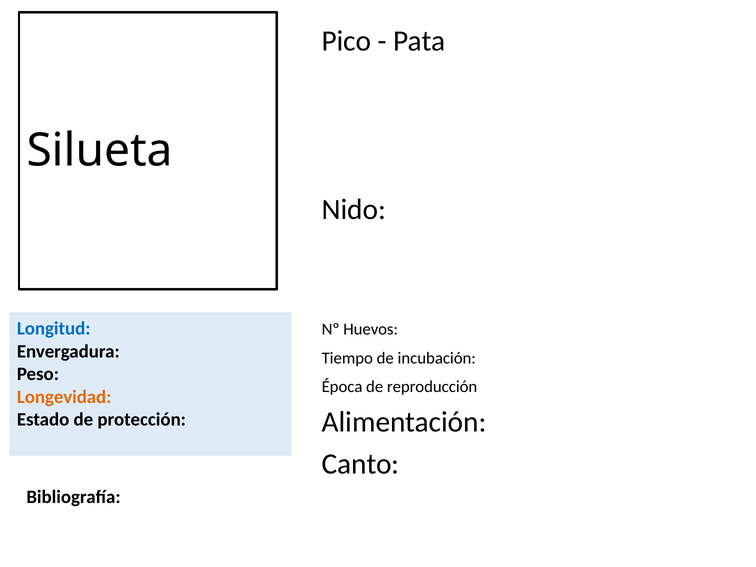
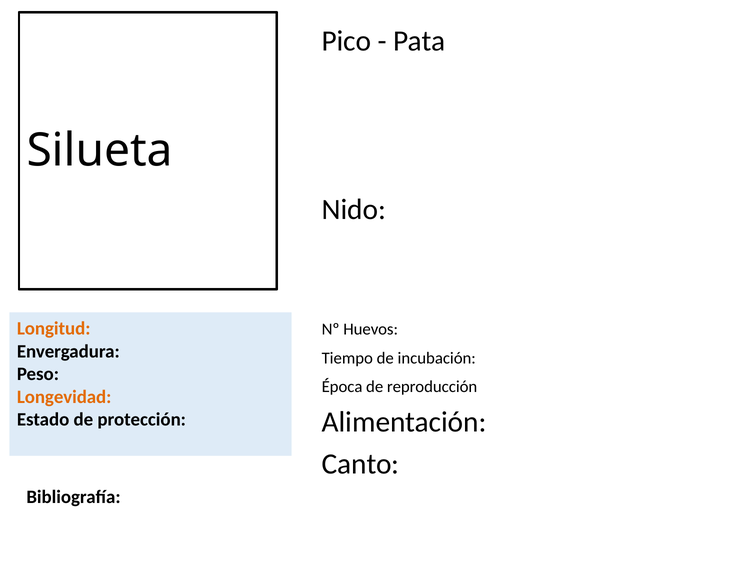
Longitud colour: blue -> orange (54, 329)
